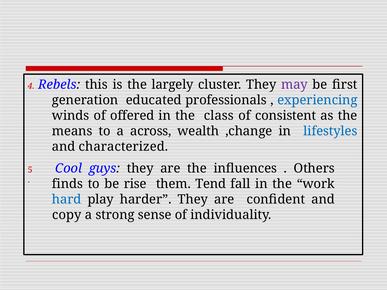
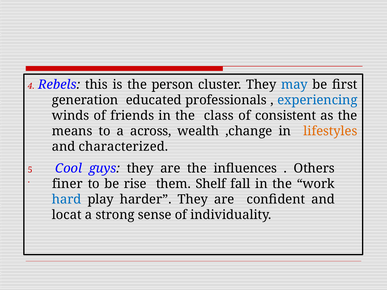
largely: largely -> person (173, 85)
may colour: purple -> blue (294, 85)
offered: offered -> friends (132, 116)
lifestyles colour: blue -> orange (330, 131)
finds: finds -> finer (67, 184)
Tend: Tend -> Shelf (211, 184)
copy: copy -> locat (67, 215)
